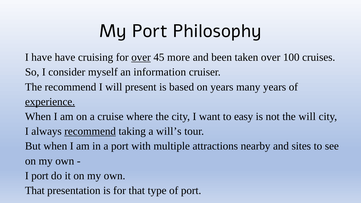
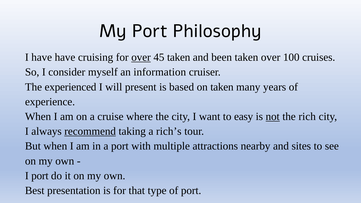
45 more: more -> taken (179, 57)
The recommend: recommend -> experienced (70, 87)
on years: years -> taken (222, 87)
experience underline: present -> none (50, 102)
not underline: none -> present (273, 117)
the will: will -> rich (307, 117)
will’s: will’s -> rich’s (169, 131)
That: That -> Best (35, 191)
